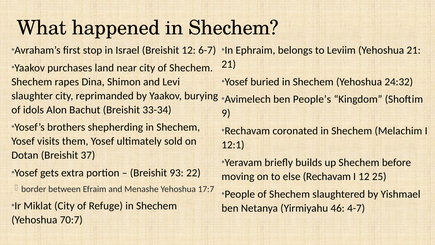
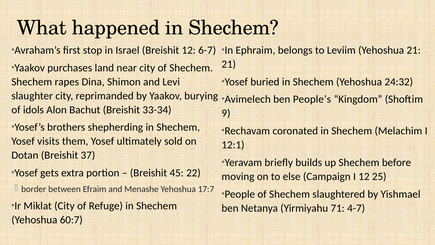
93: 93 -> 45 (177, 173)
else Rechavam: Rechavam -> Campaign (327, 176)
46: 46 -> 71 (338, 208)
70:7: 70:7 -> 60:7 (71, 220)
